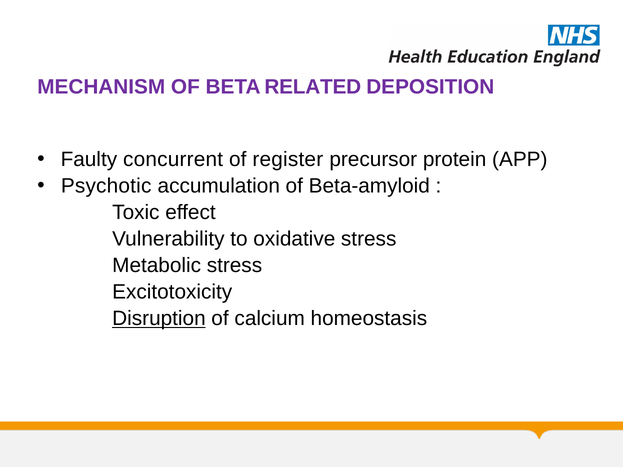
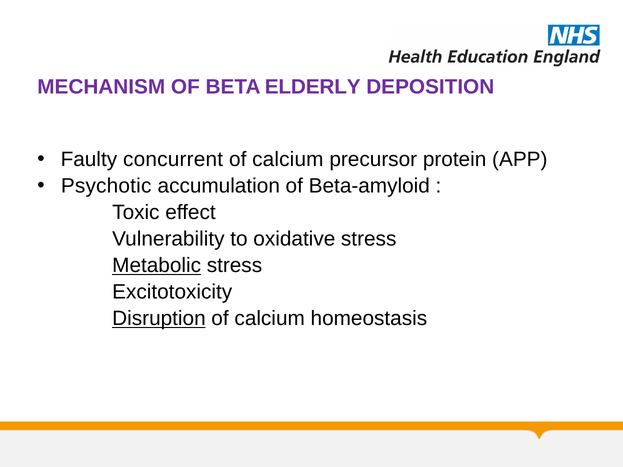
RELATED: RELATED -> ELDERLY (313, 87)
register: register -> calcium (288, 159)
Metabolic underline: none -> present (157, 266)
